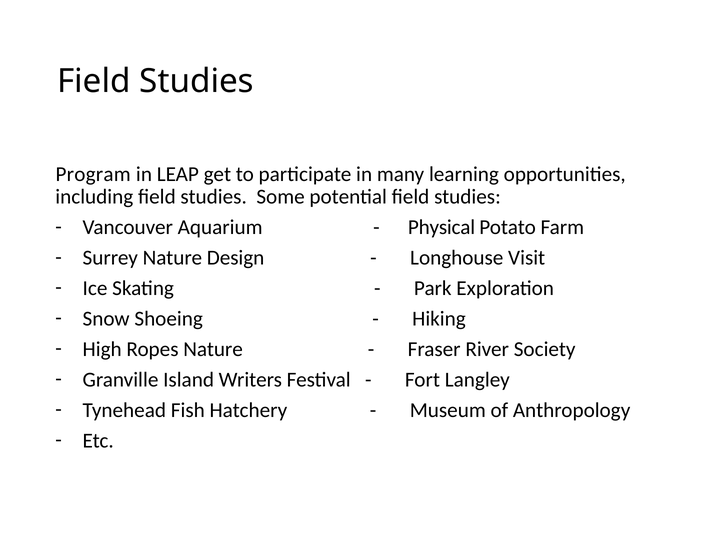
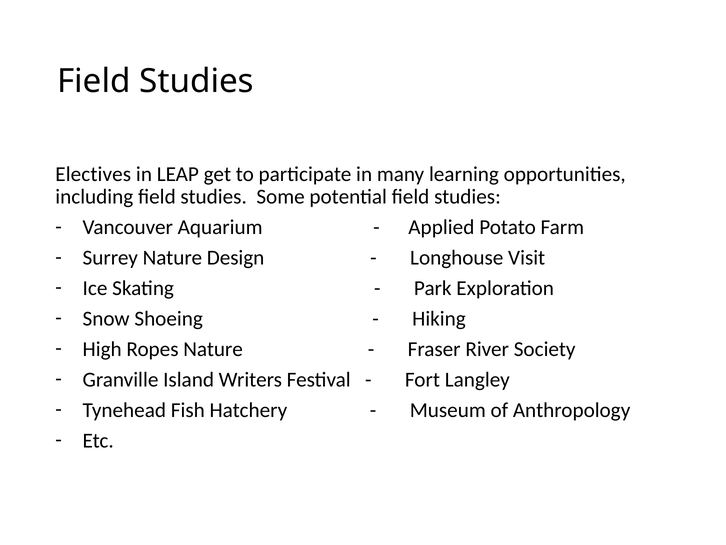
Program: Program -> Electives (93, 174)
Physical: Physical -> Applied (441, 227)
